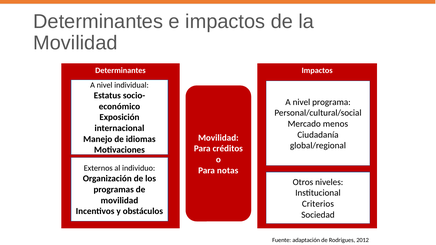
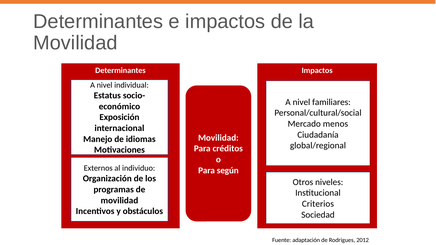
programa: programa -> familiares (331, 102)
notas: notas -> según (228, 171)
